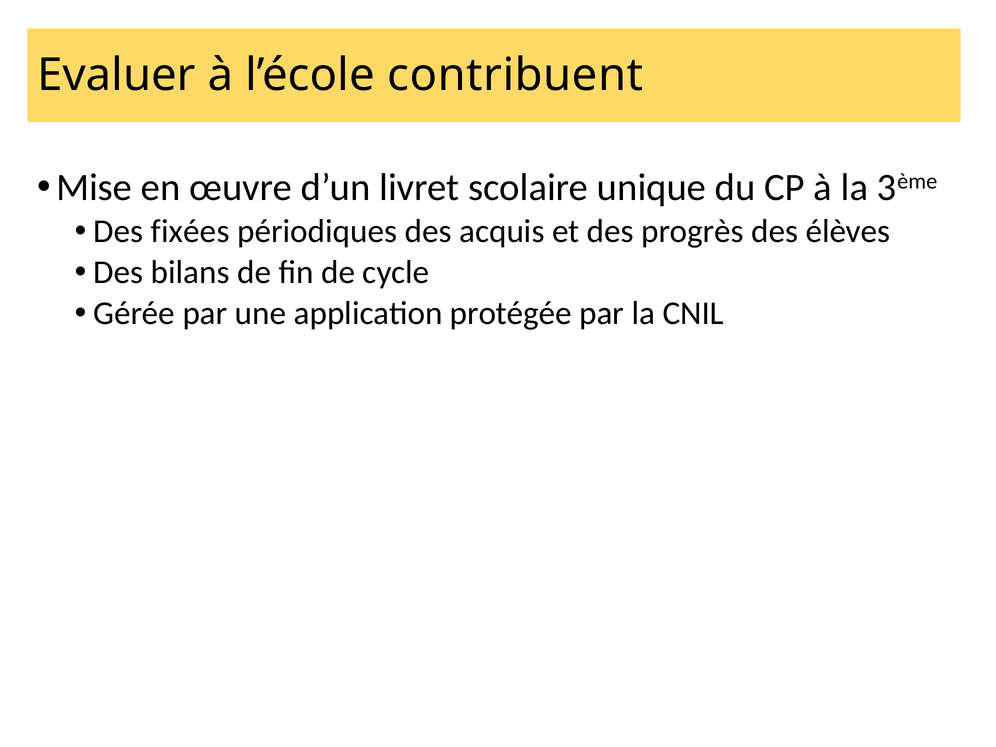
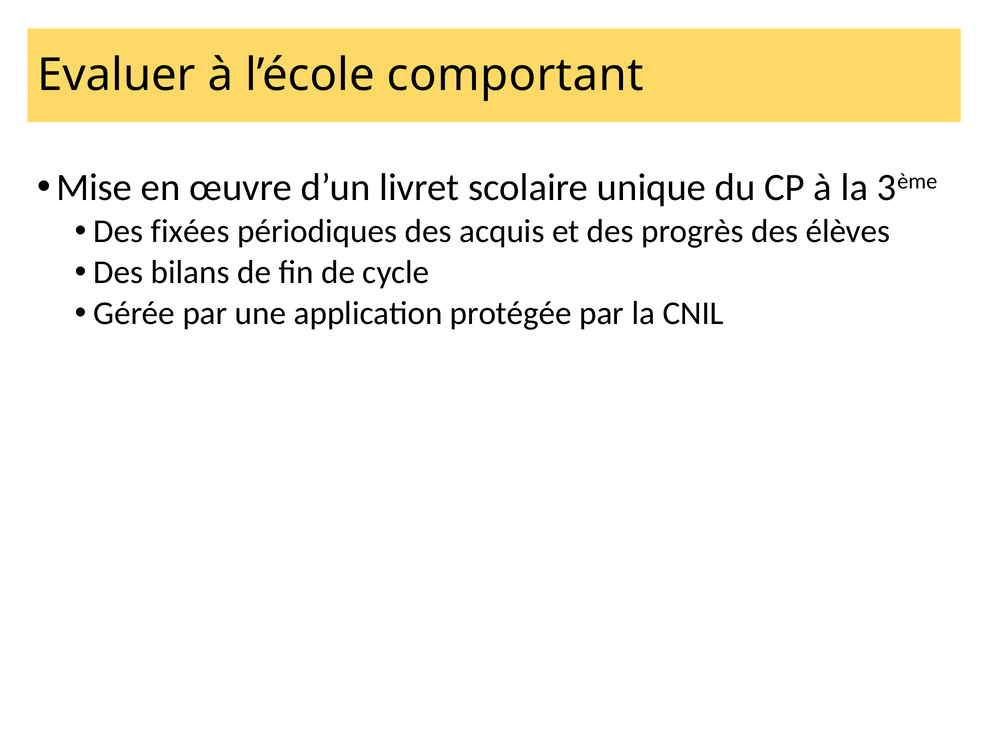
contribuent: contribuent -> comportant (515, 75)
